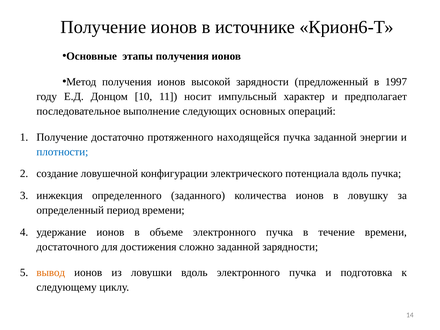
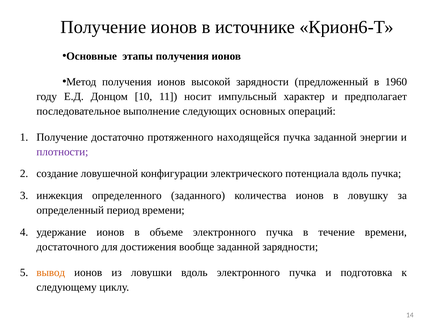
1997: 1997 -> 1960 (396, 82)
плотности colour: blue -> purple (62, 152)
сложно: сложно -> вообще (197, 247)
